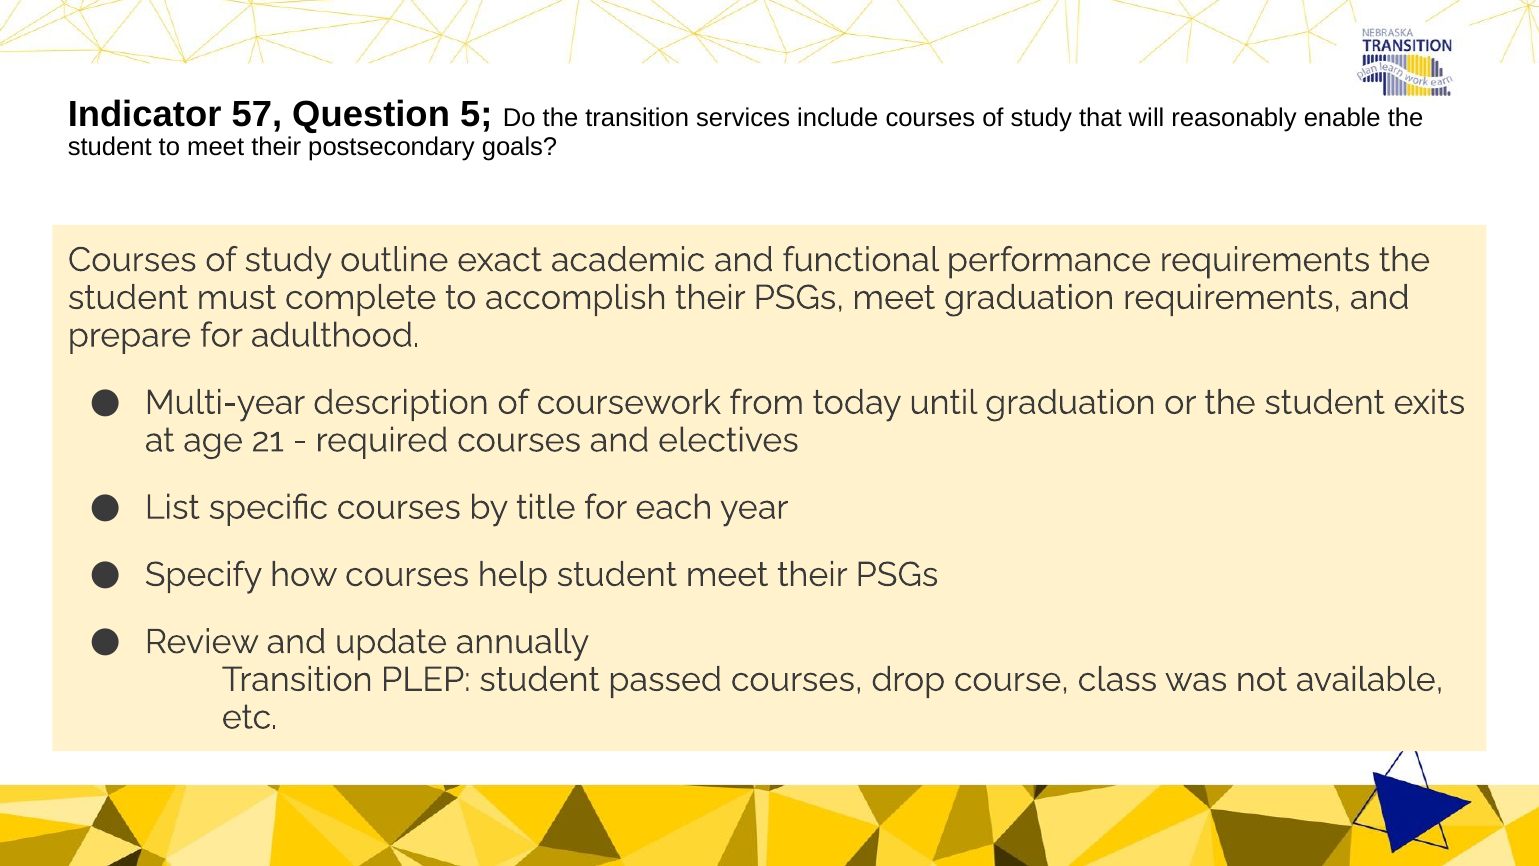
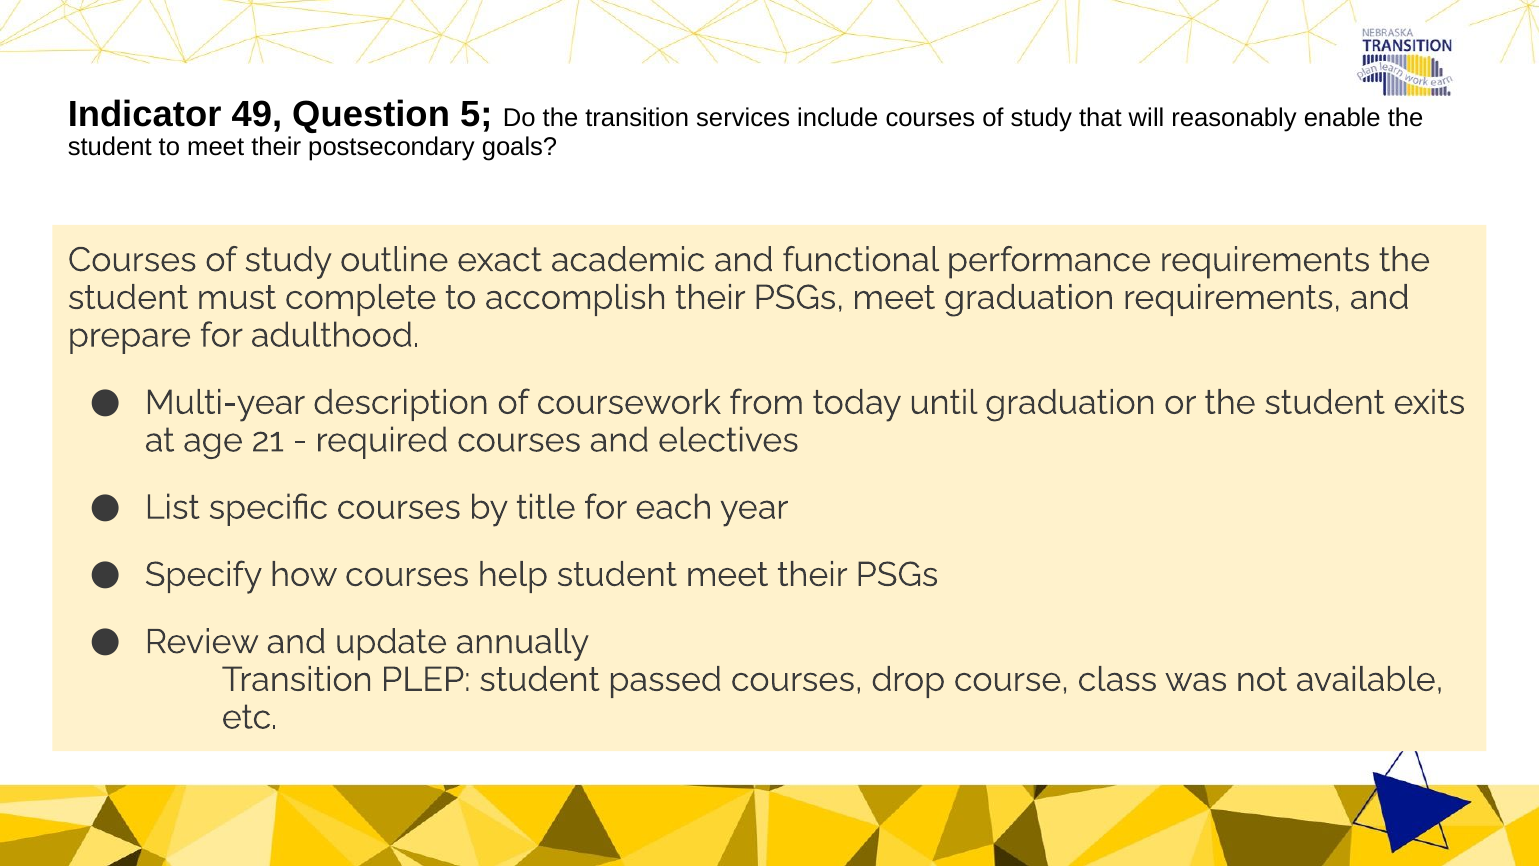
57: 57 -> 49 (257, 115)
